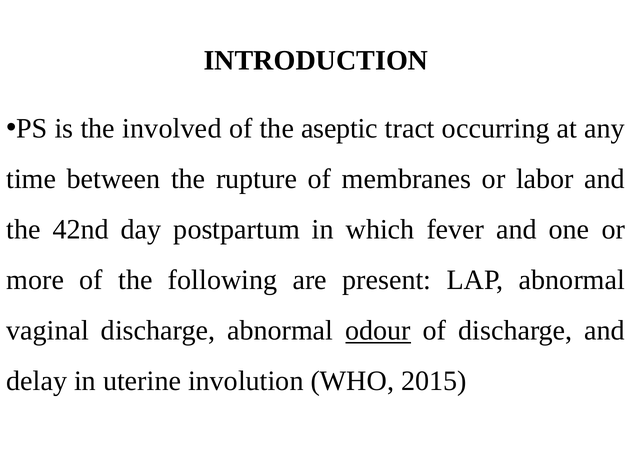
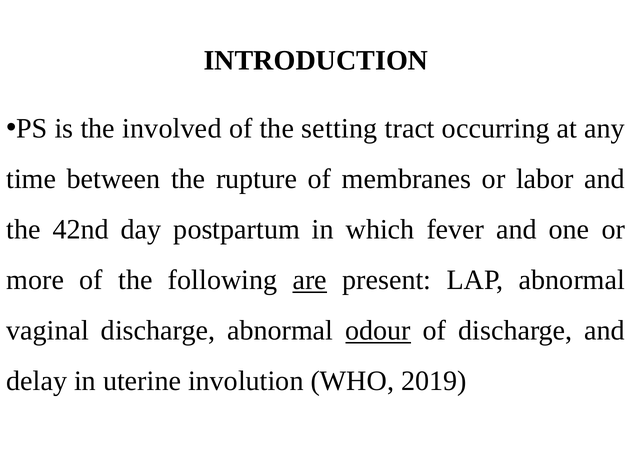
aseptic: aseptic -> setting (339, 128)
are underline: none -> present (310, 280)
2015: 2015 -> 2019 (434, 381)
